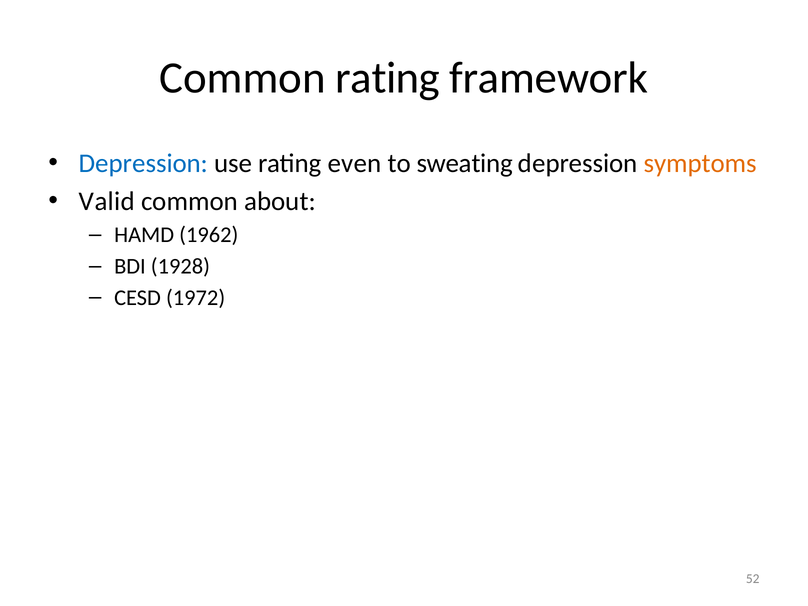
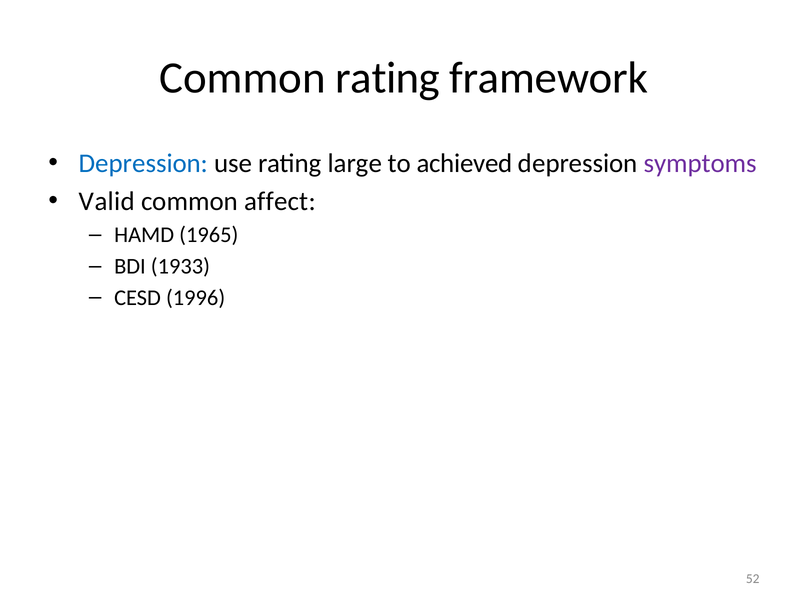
even: even -> large (355, 163)
sweating: sweating -> achieved (465, 163)
symptoms colour: orange -> purple (700, 163)
about: about -> affect (280, 201)
1962: 1962 -> 1965 (209, 235)
1928: 1928 -> 1933 (180, 266)
1972: 1972 -> 1996 (196, 298)
